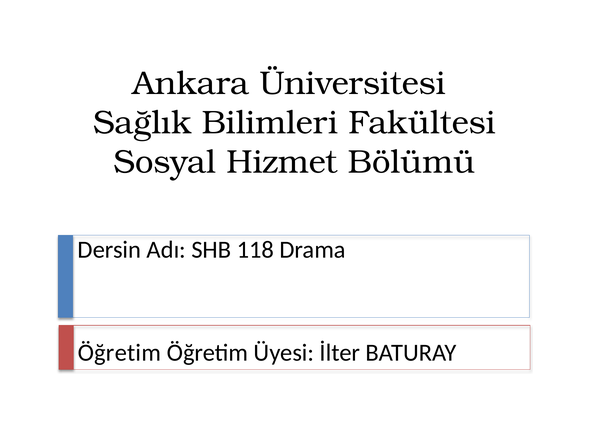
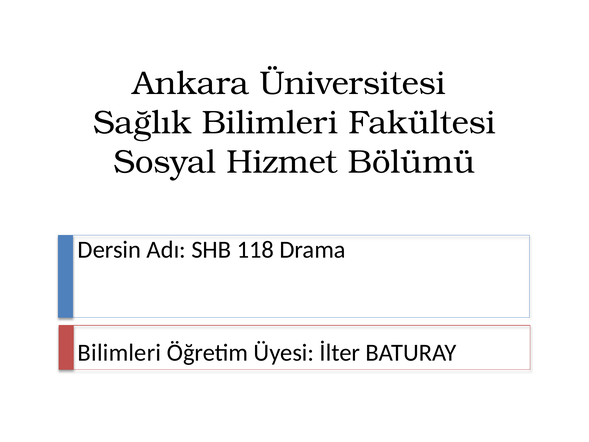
Öğretim: Öğretim -> Bilimleri (119, 353)
